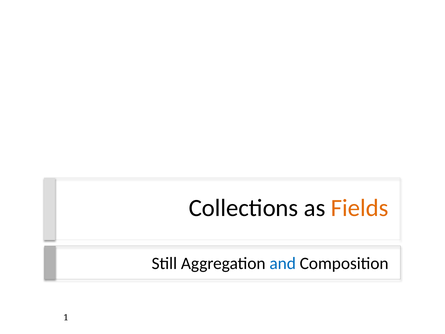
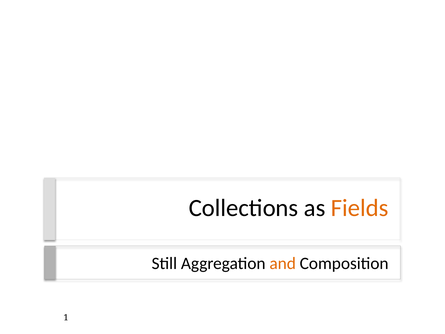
and colour: blue -> orange (283, 263)
